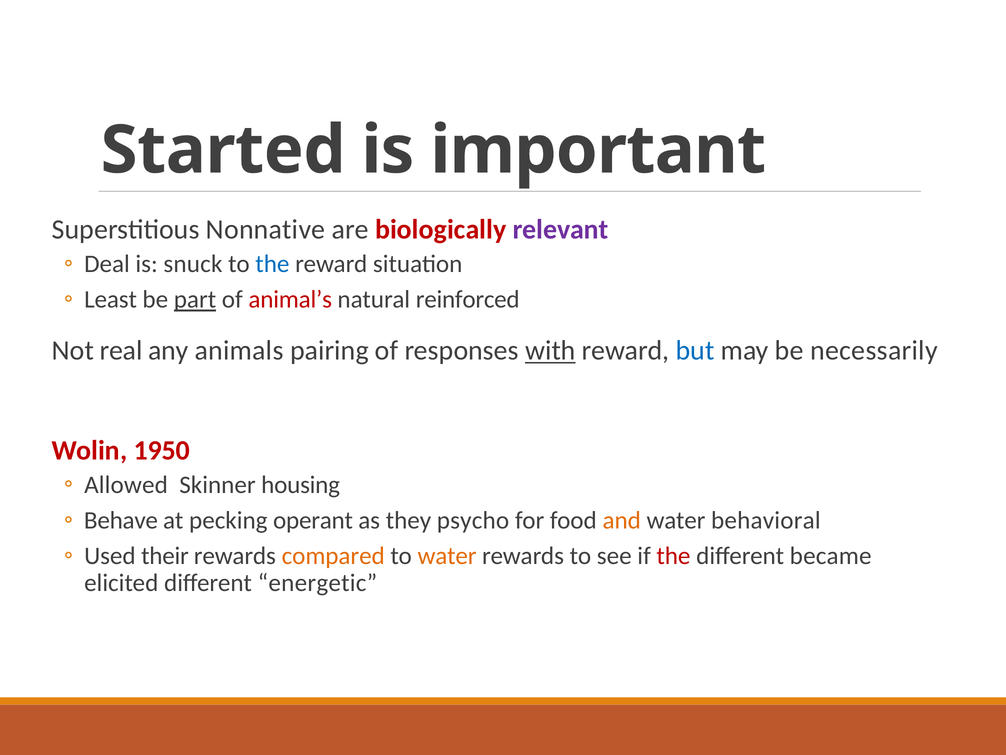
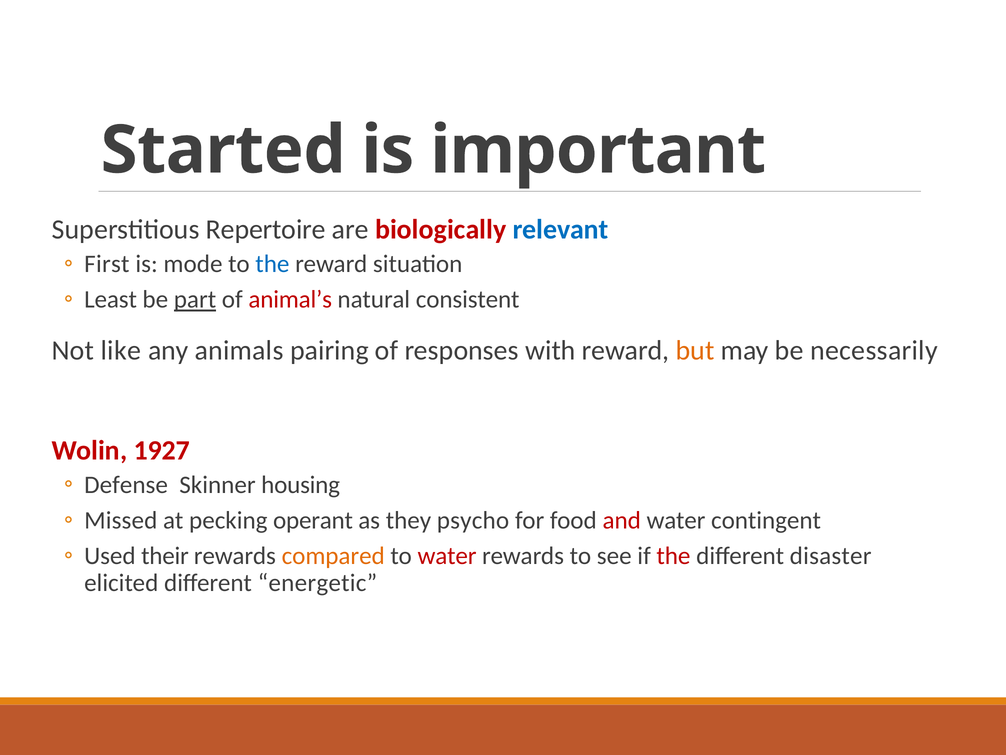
Nonnative: Nonnative -> Repertoire (266, 230)
relevant colour: purple -> blue (561, 230)
Deal: Deal -> First (107, 264)
snuck: snuck -> mode (193, 264)
reinforced: reinforced -> consistent (468, 299)
real: real -> like (121, 351)
with underline: present -> none (550, 351)
but colour: blue -> orange (695, 351)
1950: 1950 -> 1927 (162, 450)
Allowed: Allowed -> Defense (126, 484)
Behave: Behave -> Missed (121, 520)
and colour: orange -> red (622, 520)
behavioral: behavioral -> contingent (766, 520)
water colour: orange -> red (447, 556)
became: became -> disaster (831, 556)
